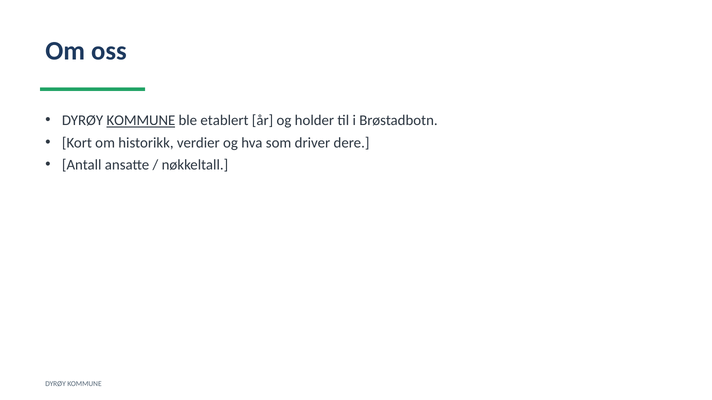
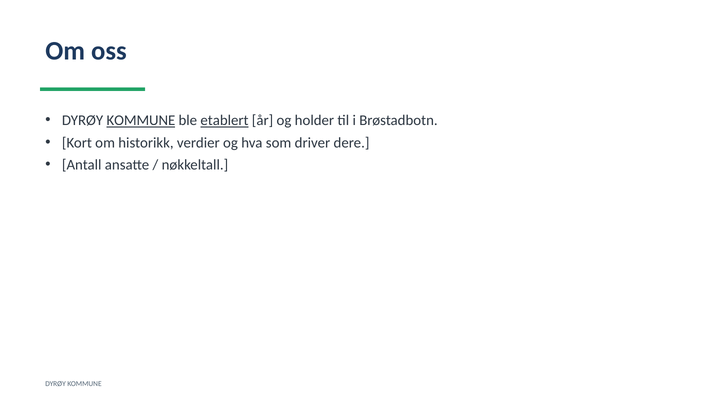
etablert underline: none -> present (224, 121)
